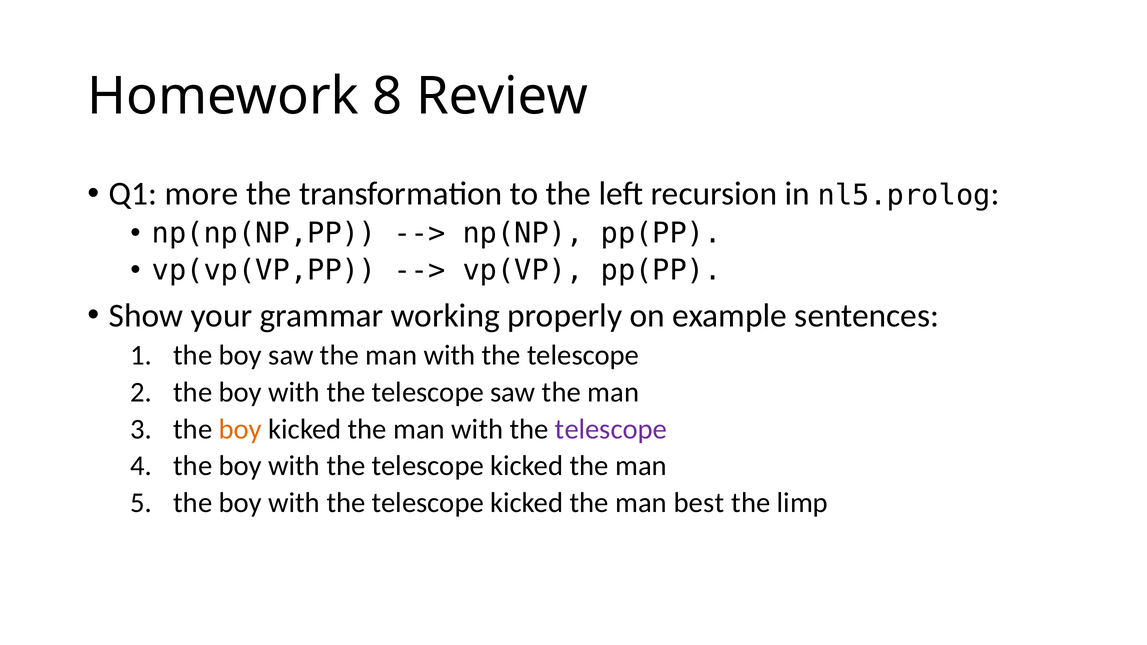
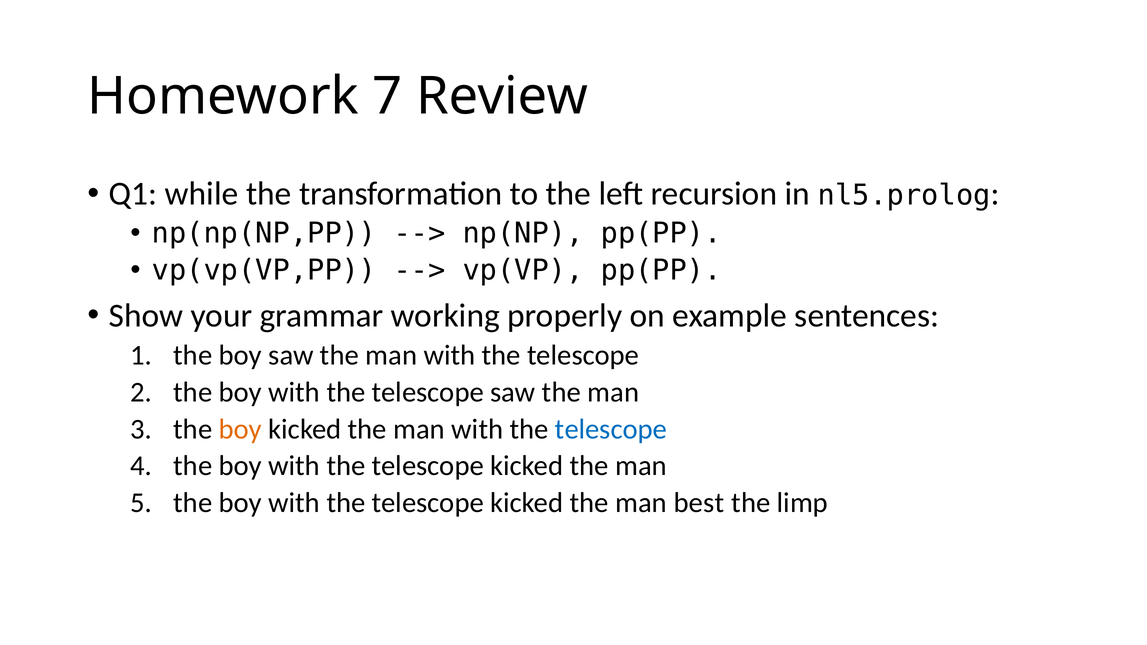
8: 8 -> 7 (388, 96)
more: more -> while (202, 194)
telescope colour: purple -> blue (611, 429)
